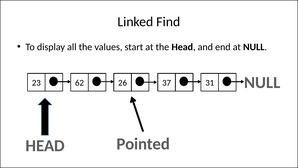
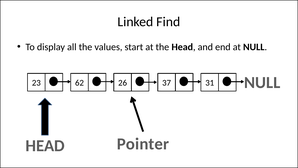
Pointed: Pointed -> Pointer (143, 144)
